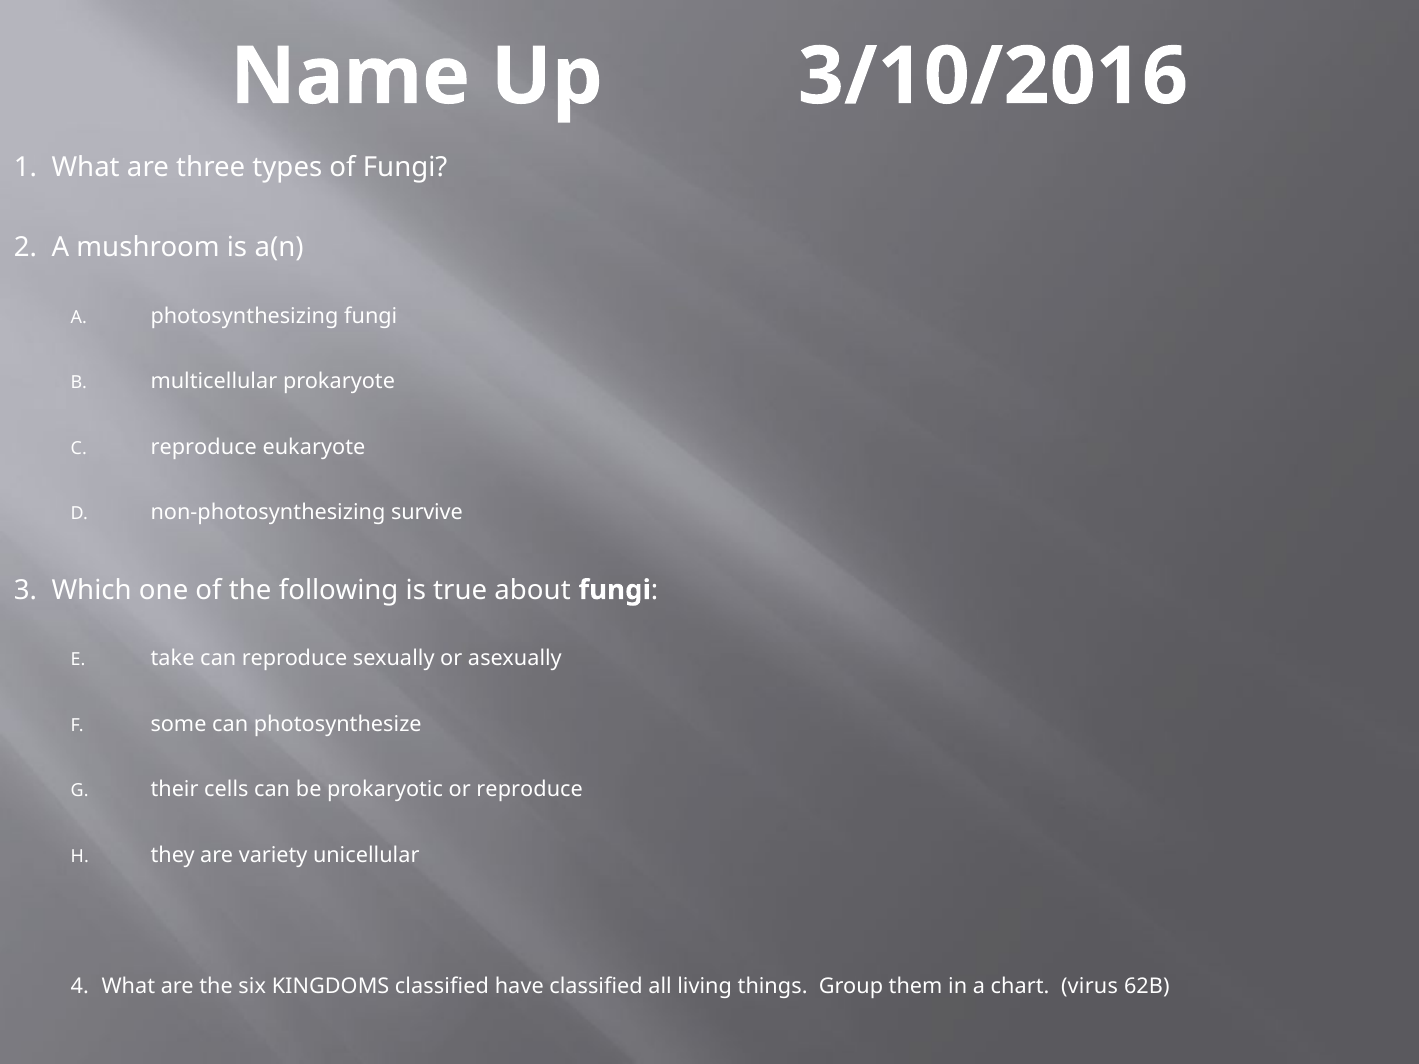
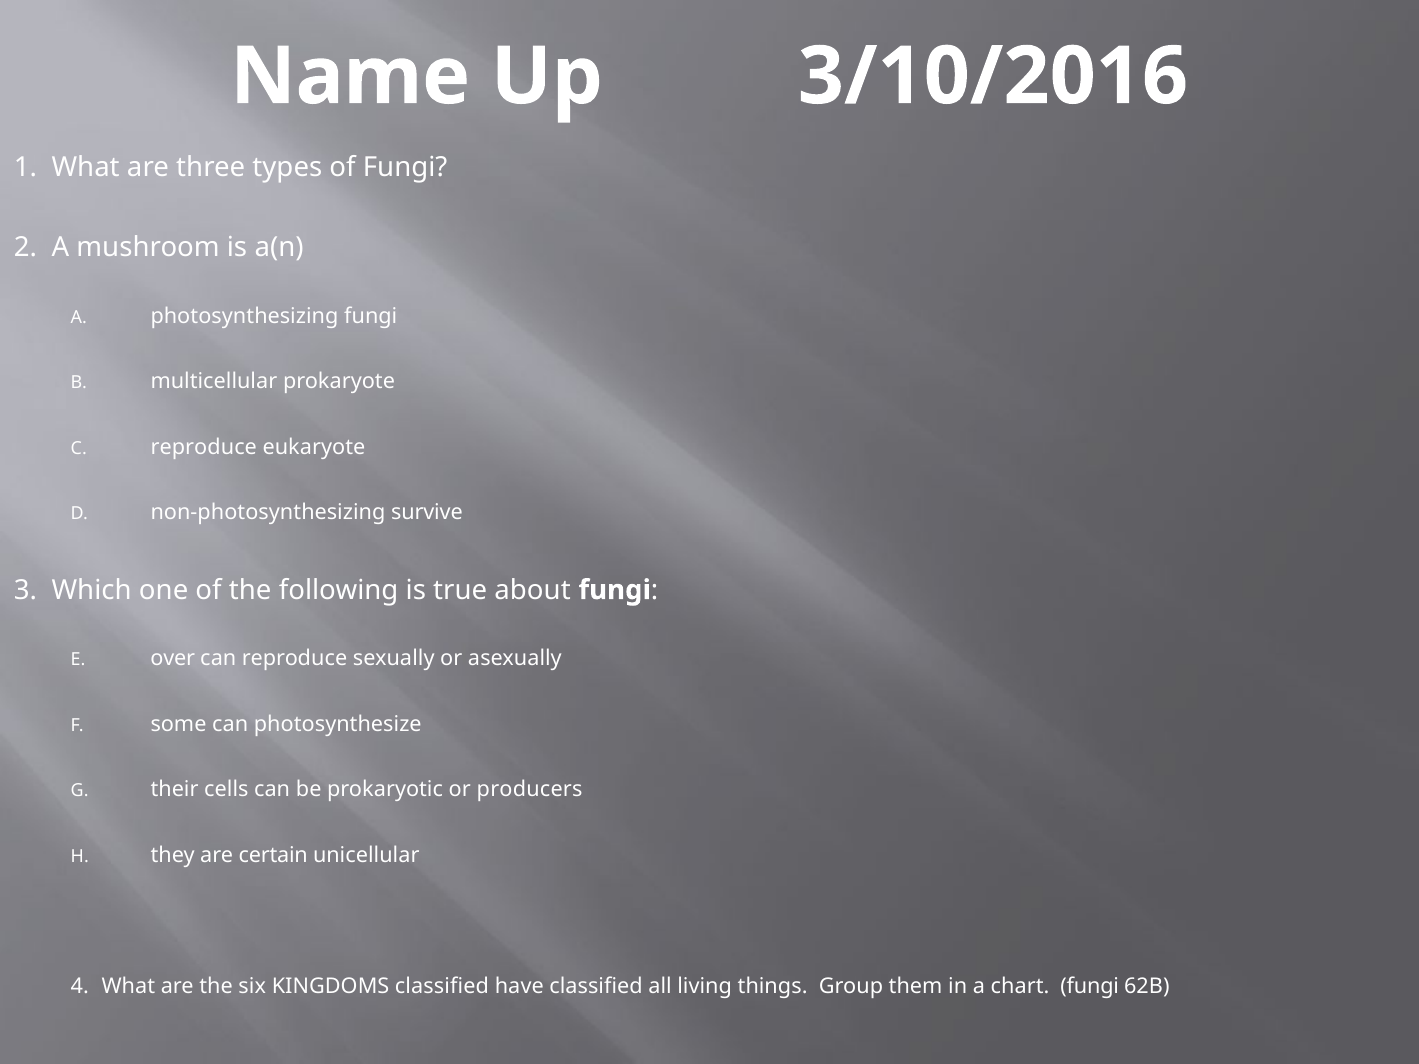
take: take -> over (173, 659)
or reproduce: reproduce -> producers (530, 790)
variety: variety -> certain (273, 855)
chart virus: virus -> fungi (1090, 986)
